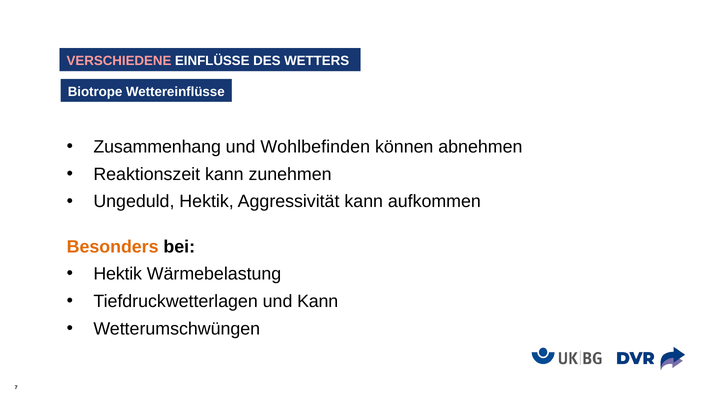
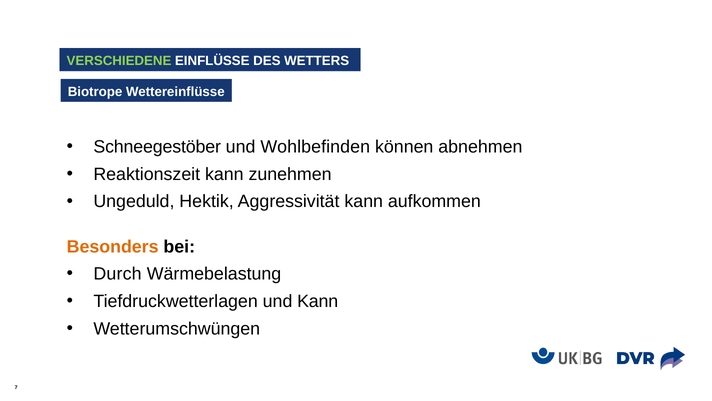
VERSCHIEDENE colour: pink -> light green (119, 61)
Zusammenhang: Zusammenhang -> Schneegestöber (157, 147)
Hektik: Hektik -> Durch (118, 274)
